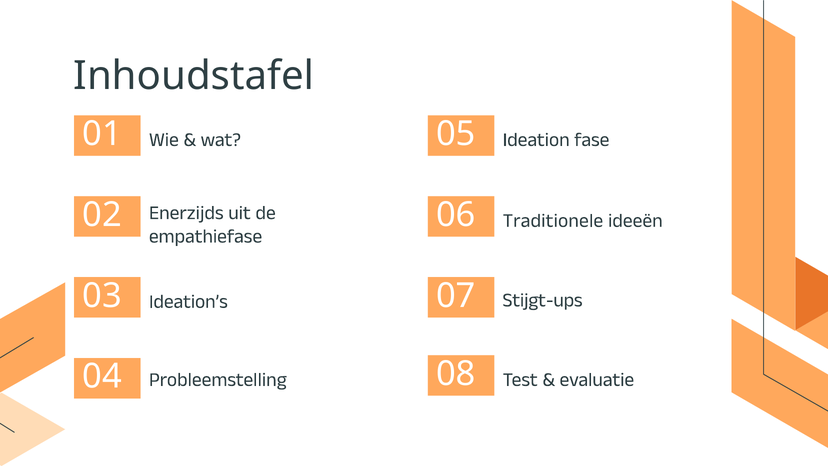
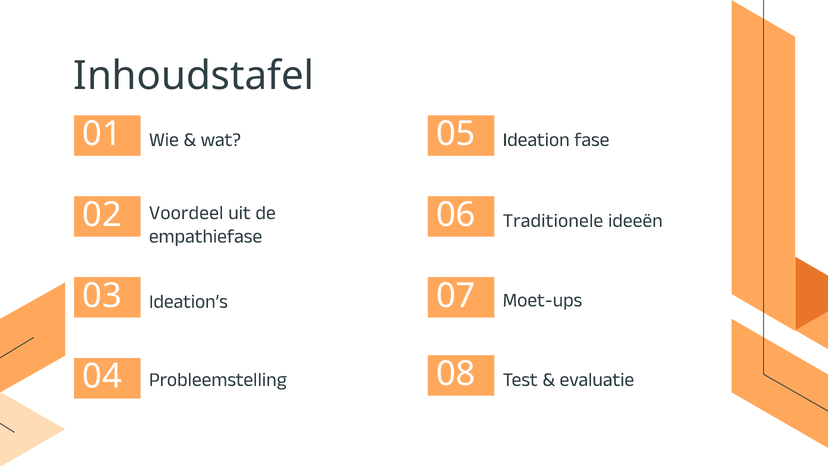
Enerzijds: Enerzijds -> Voordeel (186, 213)
Stijgt-ups: Stijgt-ups -> Moet-ups (542, 300)
